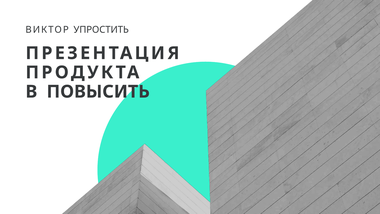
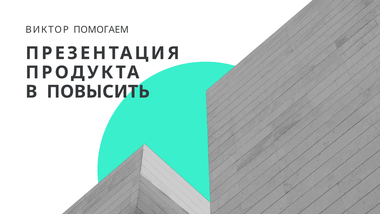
УПРОСТИТЬ: УПРОСТИТЬ -> ПОМОГАЕМ (101, 30)
